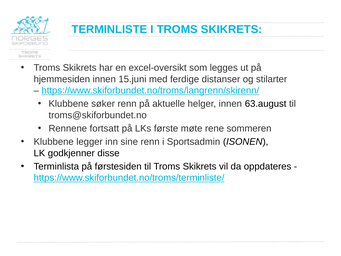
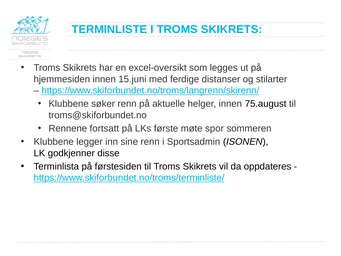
63.august: 63.august -> 75.august (266, 104)
rene: rene -> spor (214, 128)
